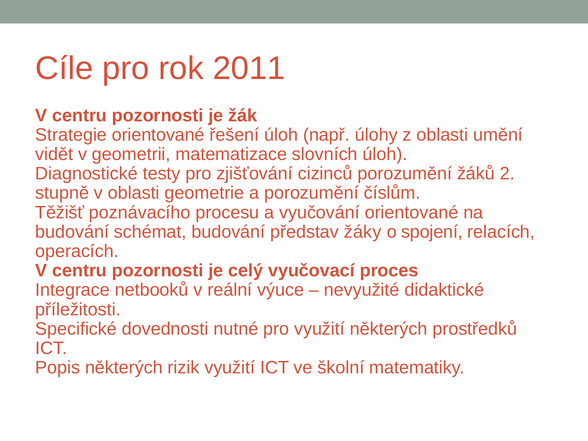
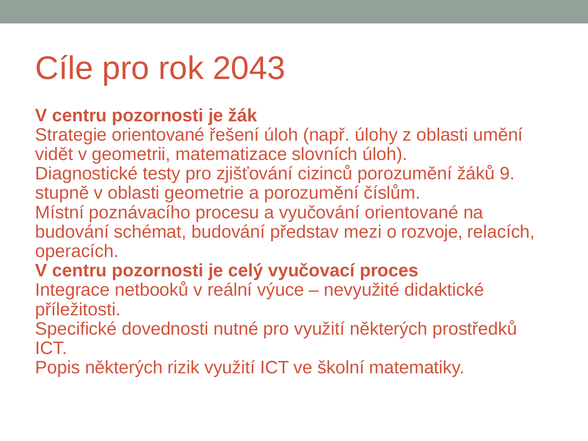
2011: 2011 -> 2043 (249, 68)
2: 2 -> 9 (507, 174)
Těžišť: Těžišť -> Místní (60, 212)
žáky: žáky -> mezi (363, 232)
spojení: spojení -> rozvoje (432, 232)
